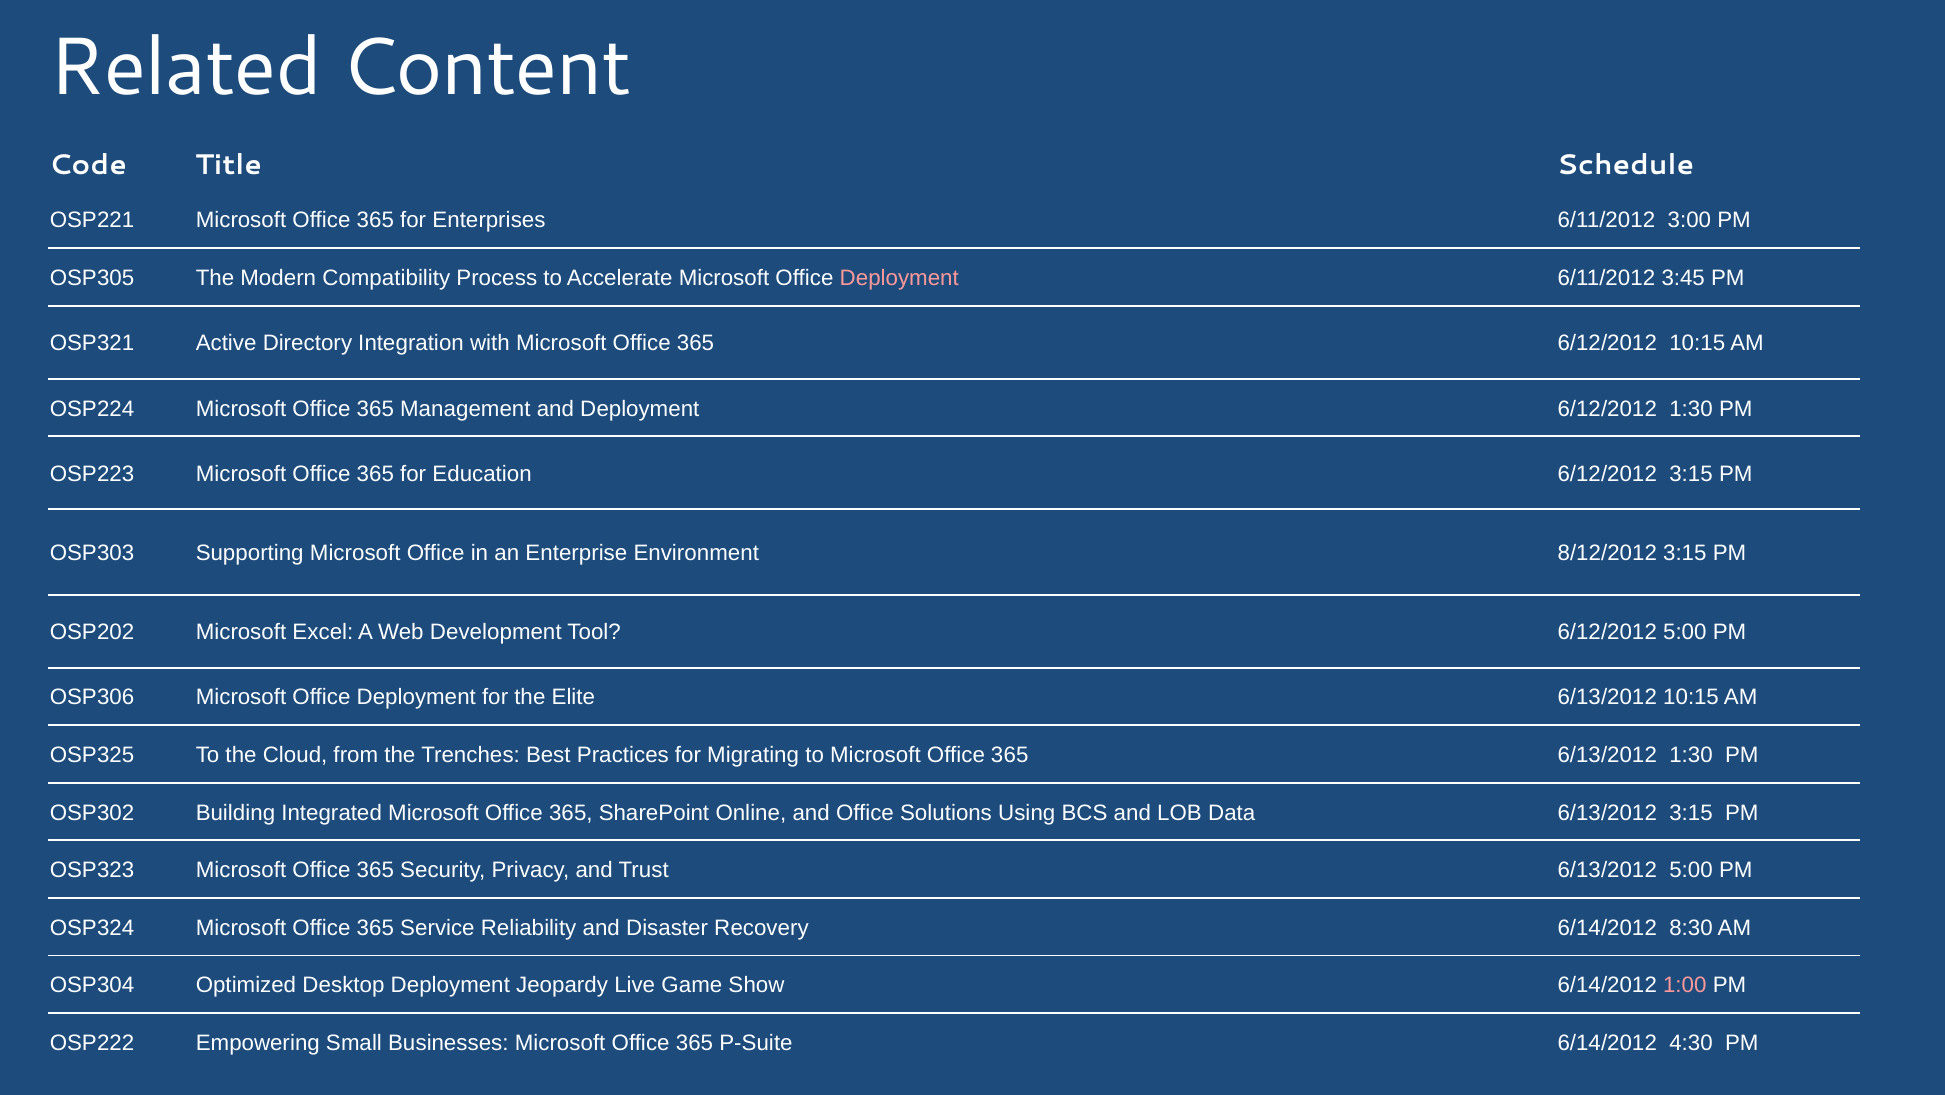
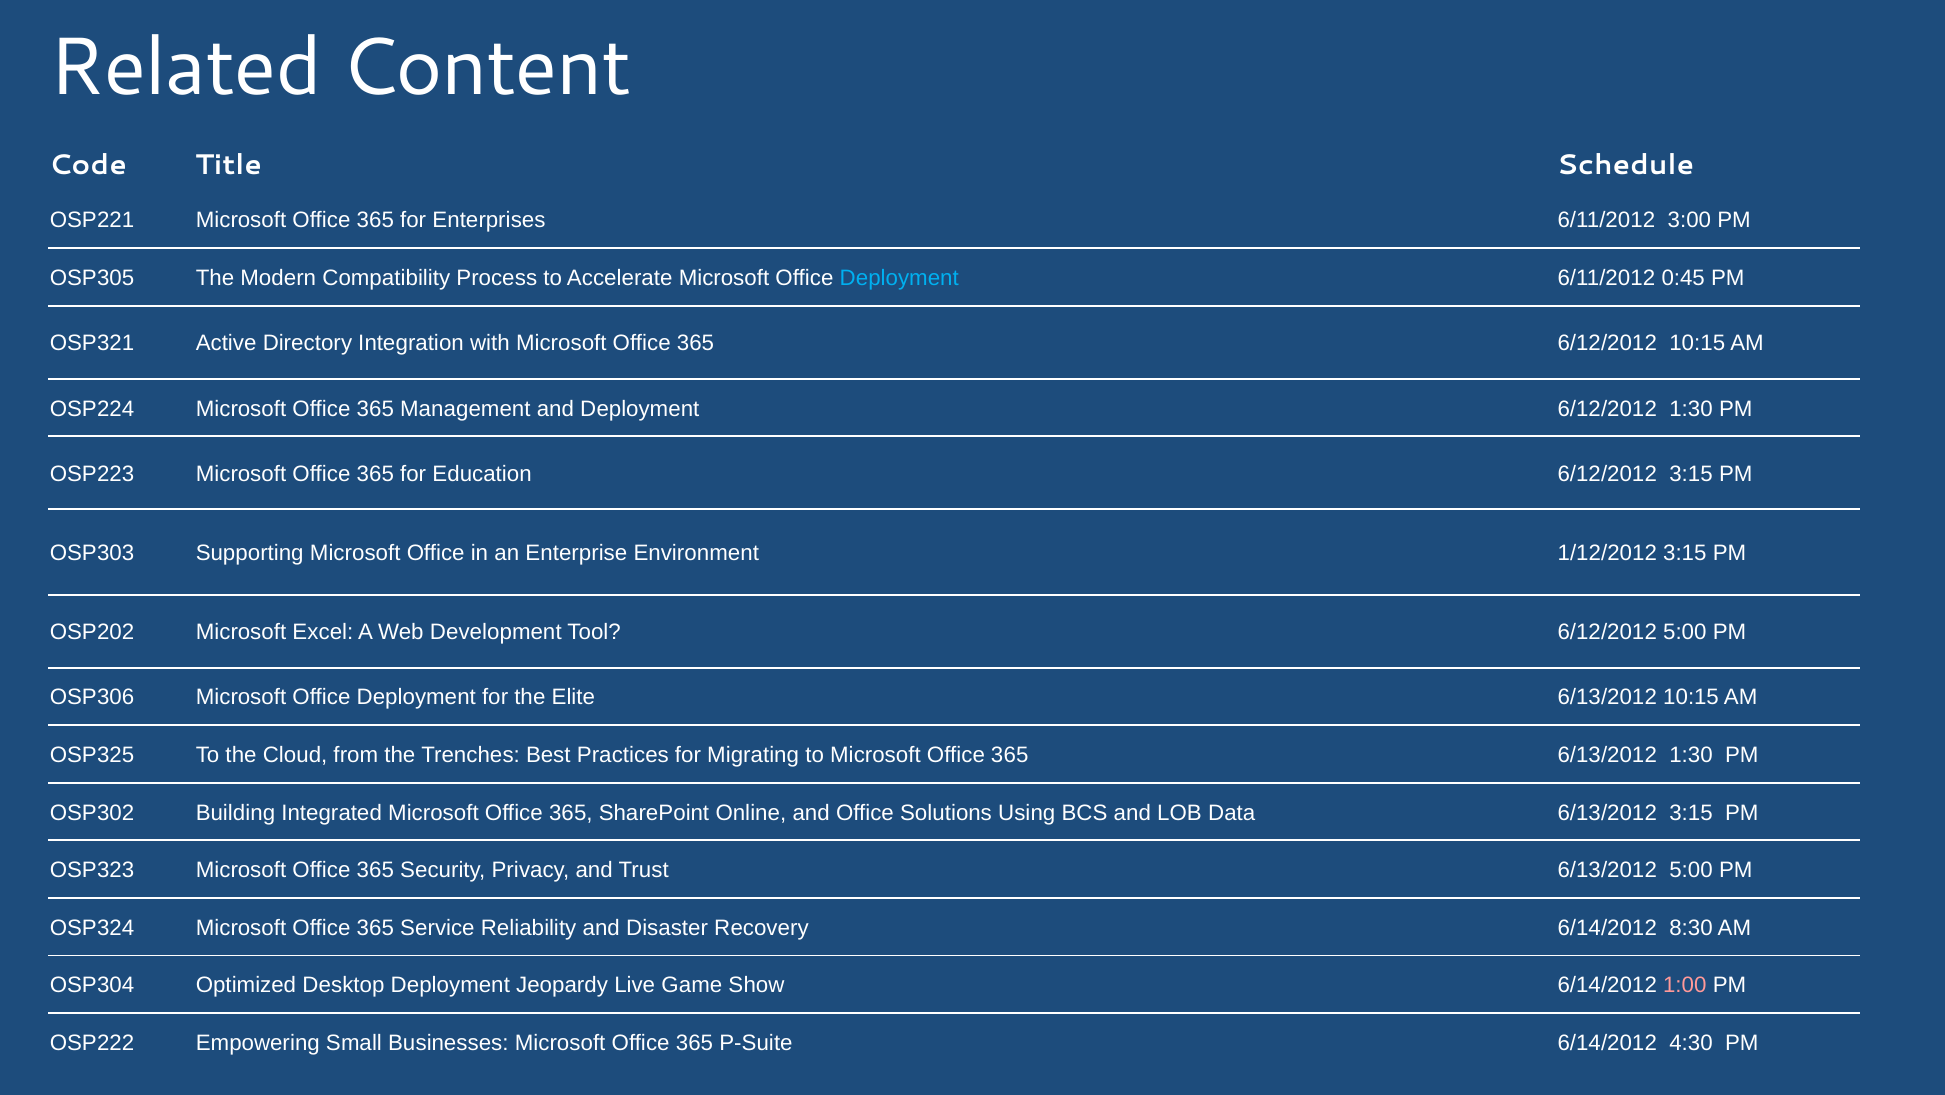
Deployment colour: pink -> light blue (899, 278)
3:45: 3:45 -> 0:45 (1683, 278)
8/12/2012: 8/12/2012 -> 1/12/2012 (1607, 553)
